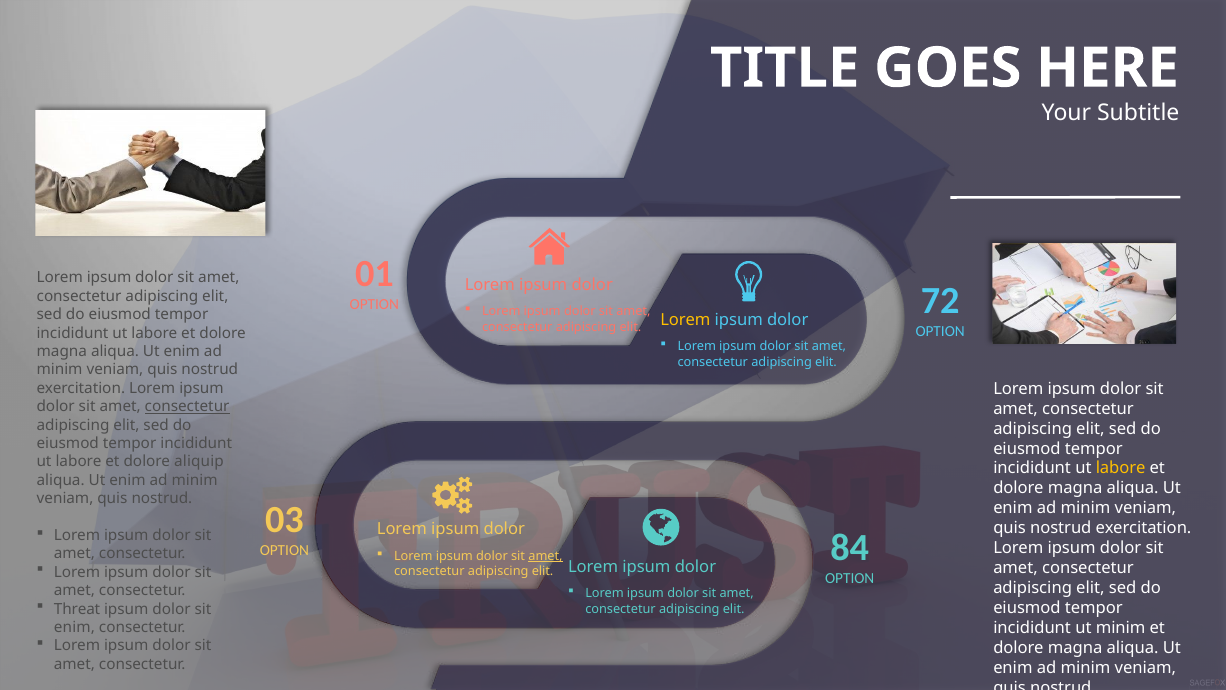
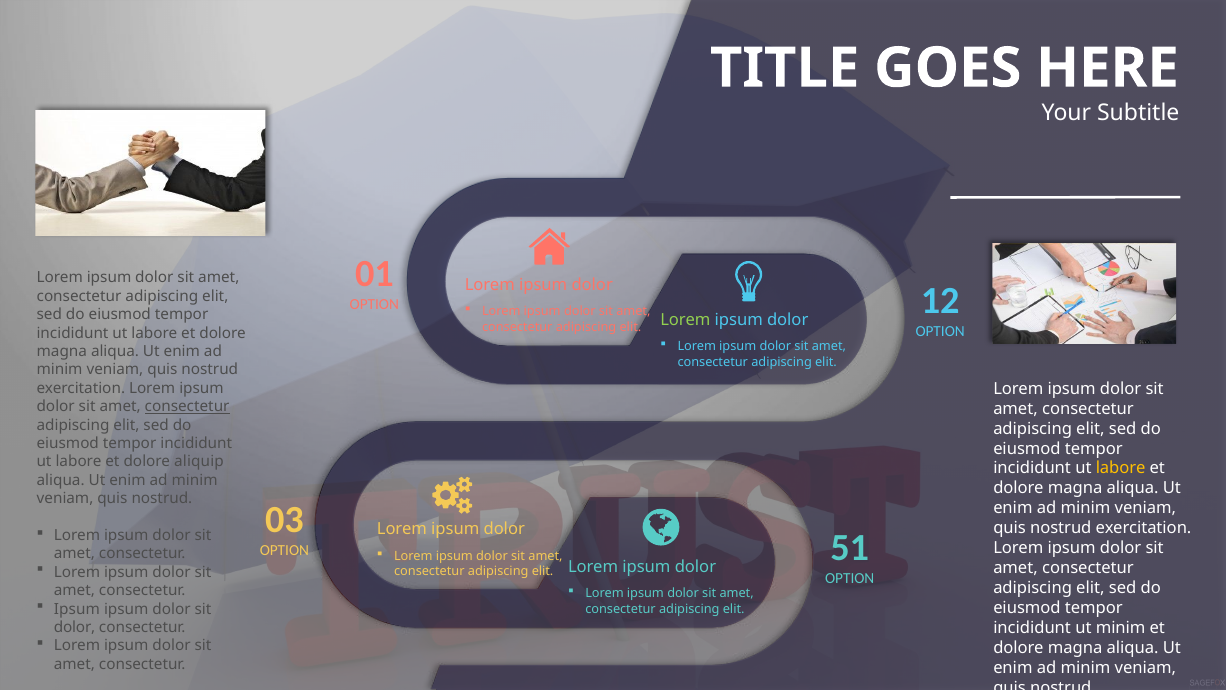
72: 72 -> 12 (940, 301)
Lorem colour: yellow -> light green (685, 320)
84: 84 -> 51 (850, 547)
amet underline: present -> none (546, 556)
Threat: Threat -> Ipsum (77, 609)
enim: enim -> dolor (75, 627)
